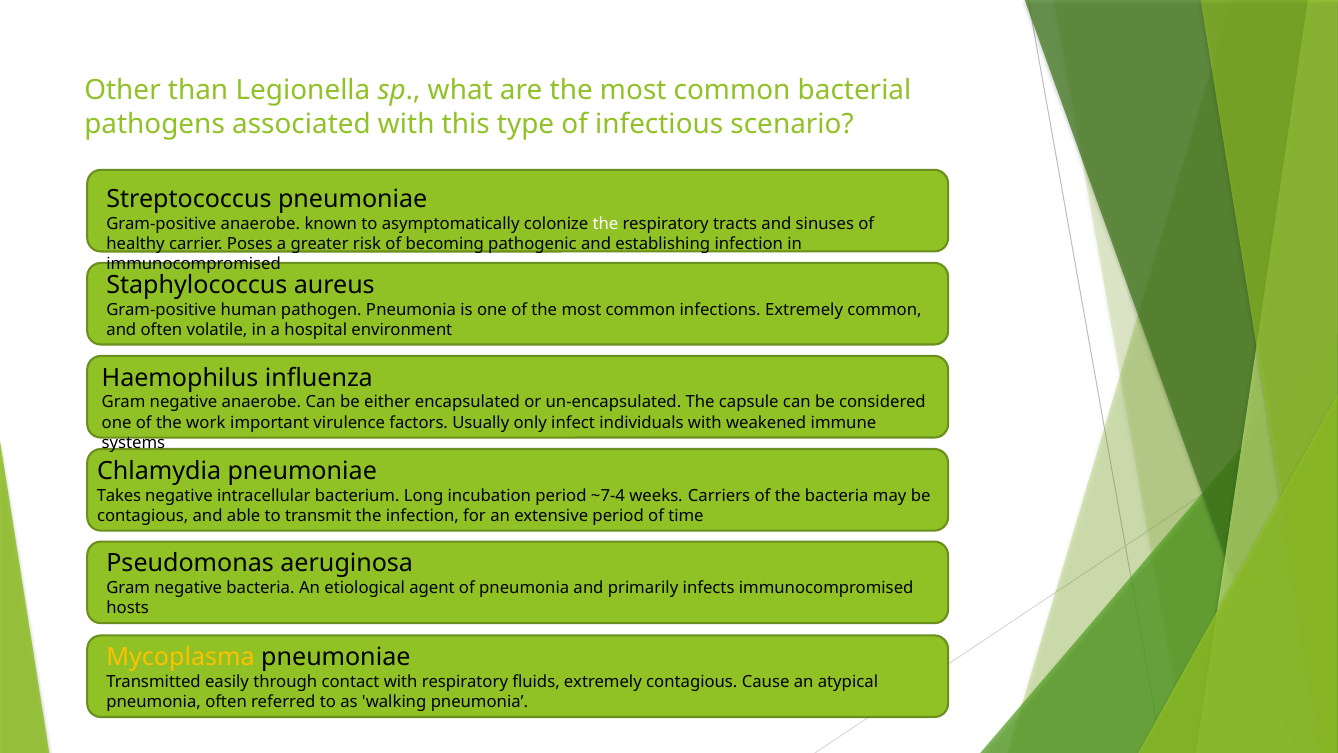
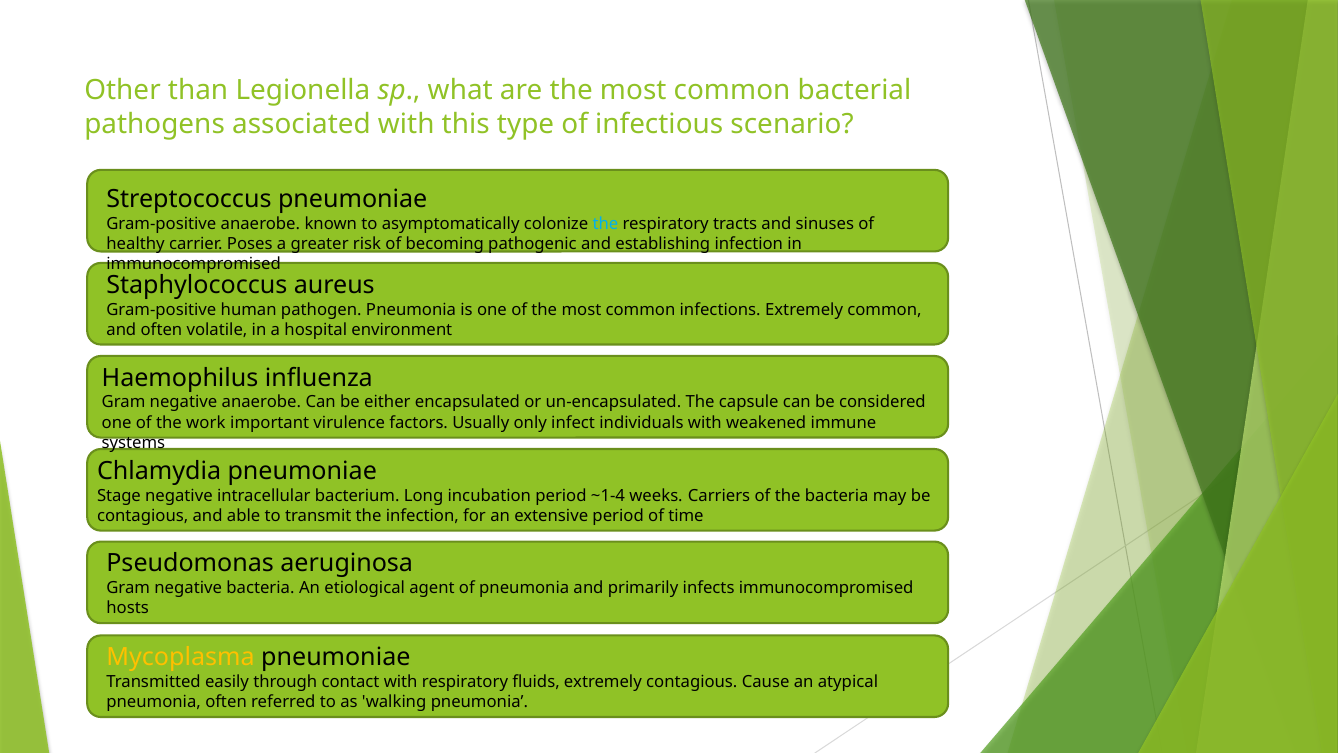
the colour: white -> light blue (606, 223)
Takes: Takes -> Stage (119, 496)
~7-4: ~7-4 -> ~1-4 (608, 496)
